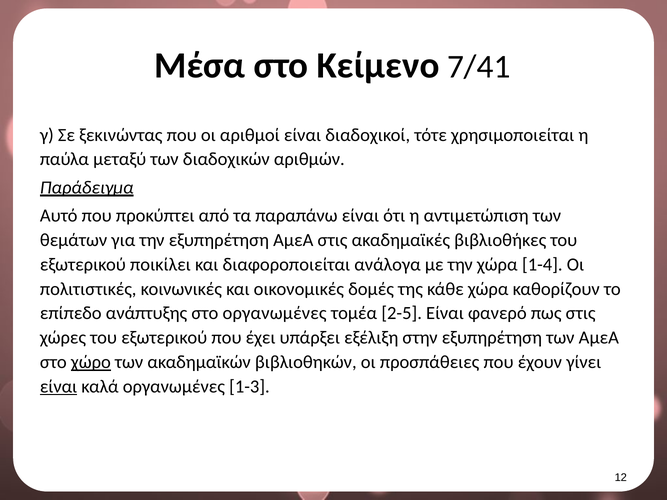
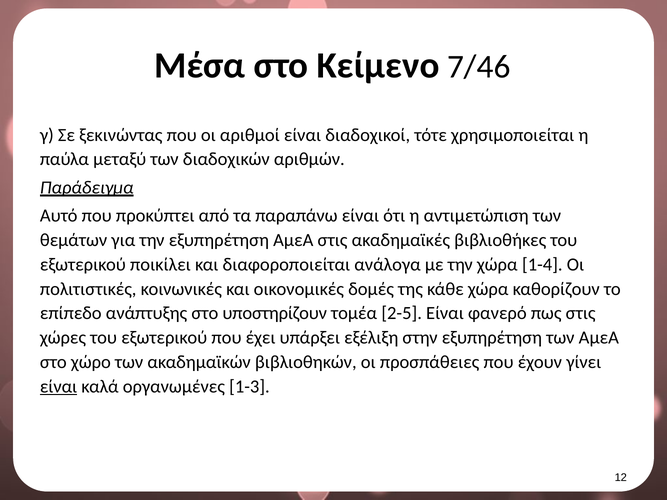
7/41: 7/41 -> 7/46 (479, 67)
στο οργανωμένες: οργανωμένες -> υποστηρίζουν (275, 314)
χώρο underline: present -> none (91, 362)
